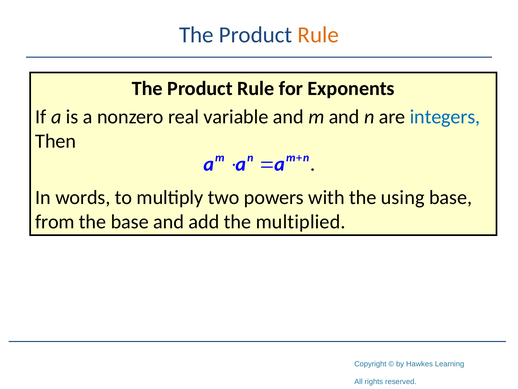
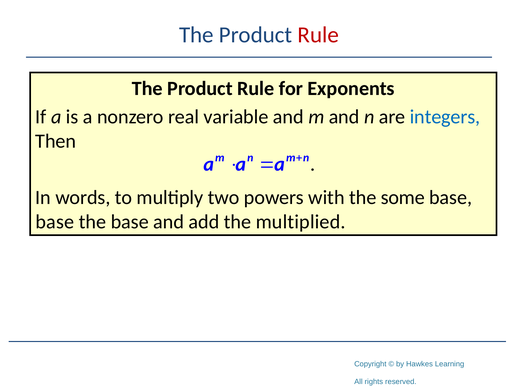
Rule colour: orange -> red (318, 35)
using: using -> some (403, 197)
from: from -> base (55, 222)
